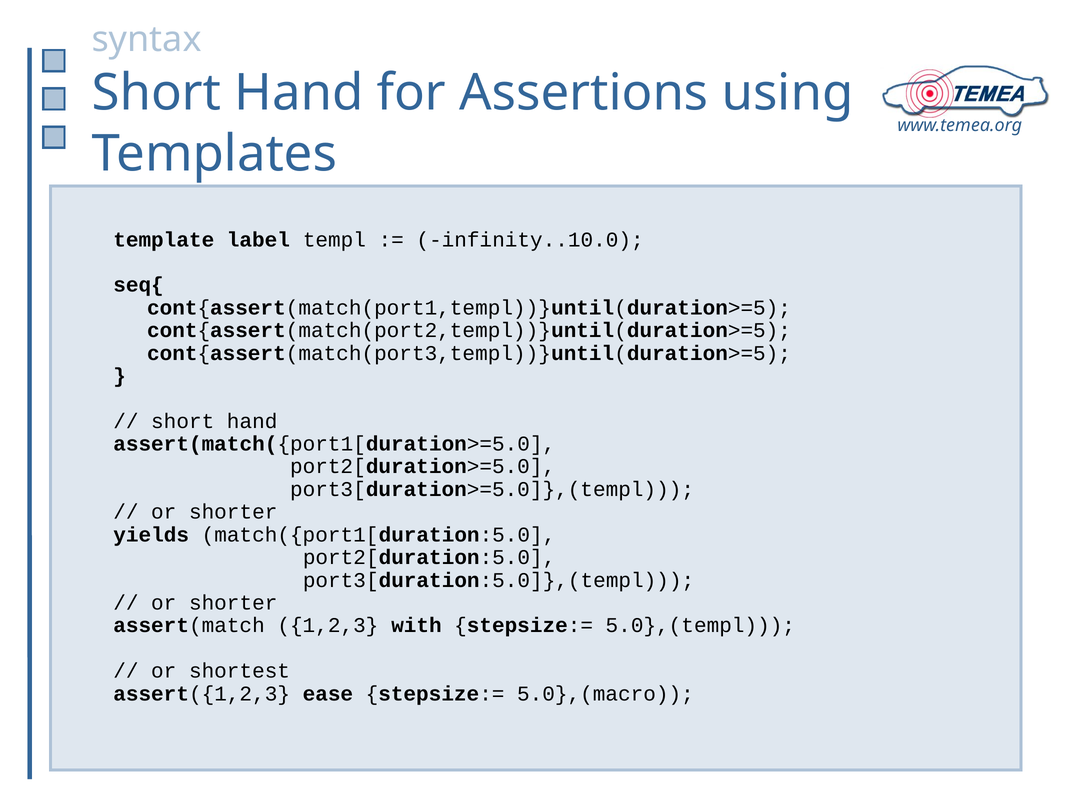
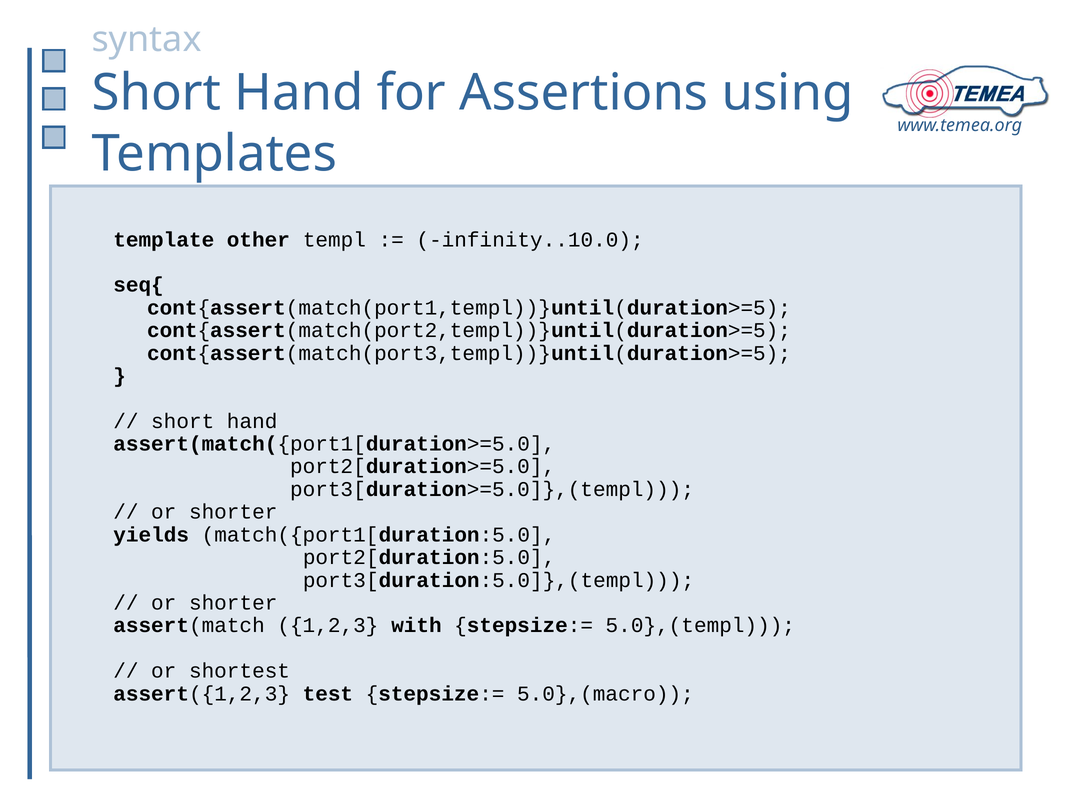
label: label -> other (258, 240)
ease: ease -> test (328, 694)
